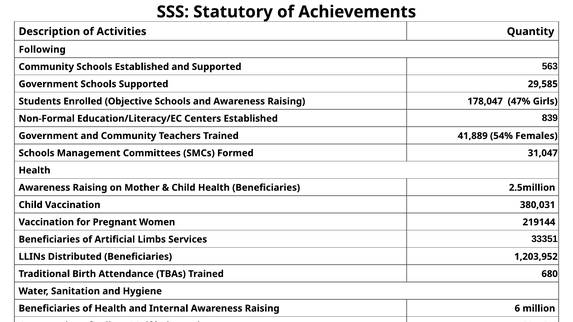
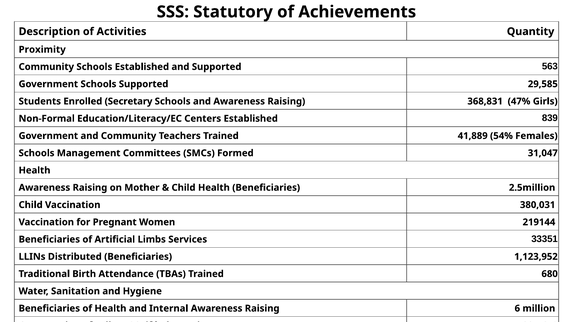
Following: Following -> Proximity (42, 50)
Objective: Objective -> Secretary (129, 101)
178,047: 178,047 -> 368,831 (485, 101)
1,203,952: 1,203,952 -> 1,123,952 (536, 257)
